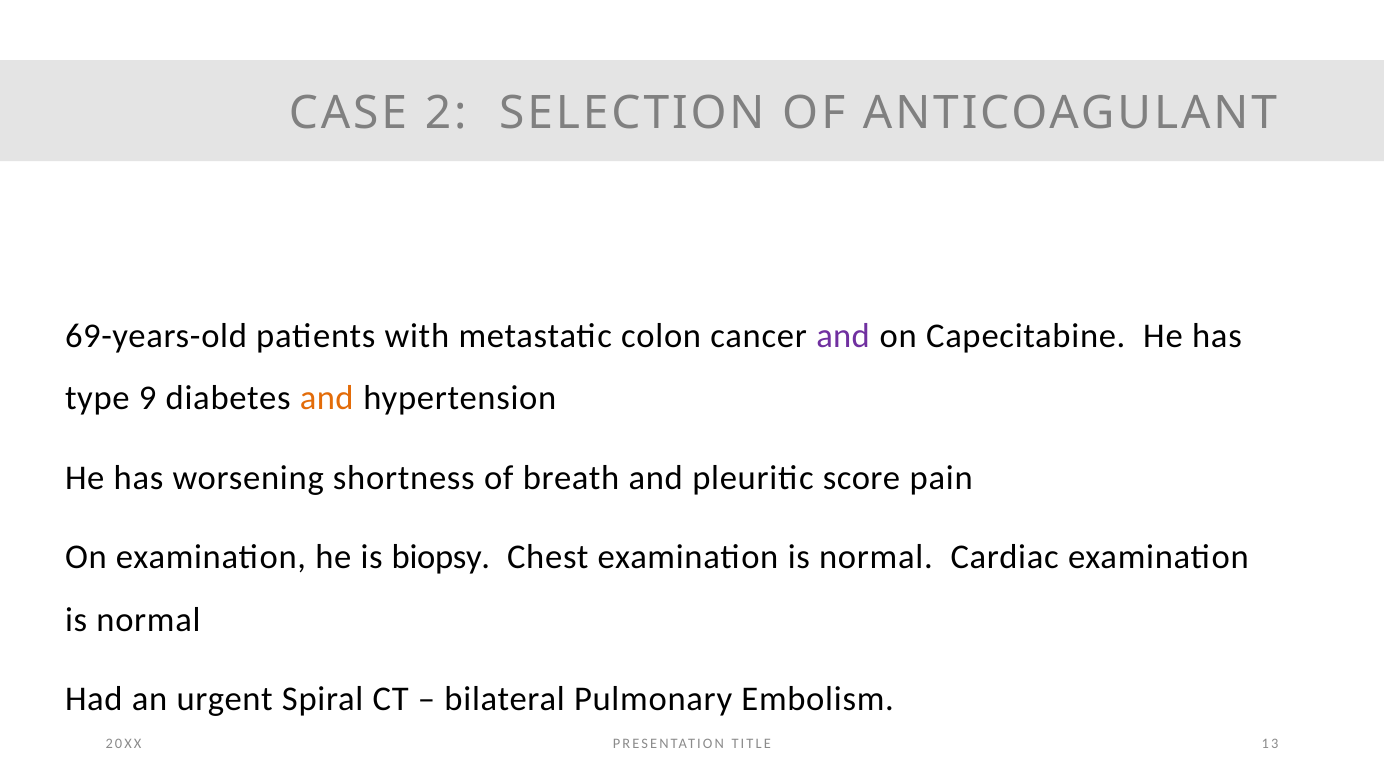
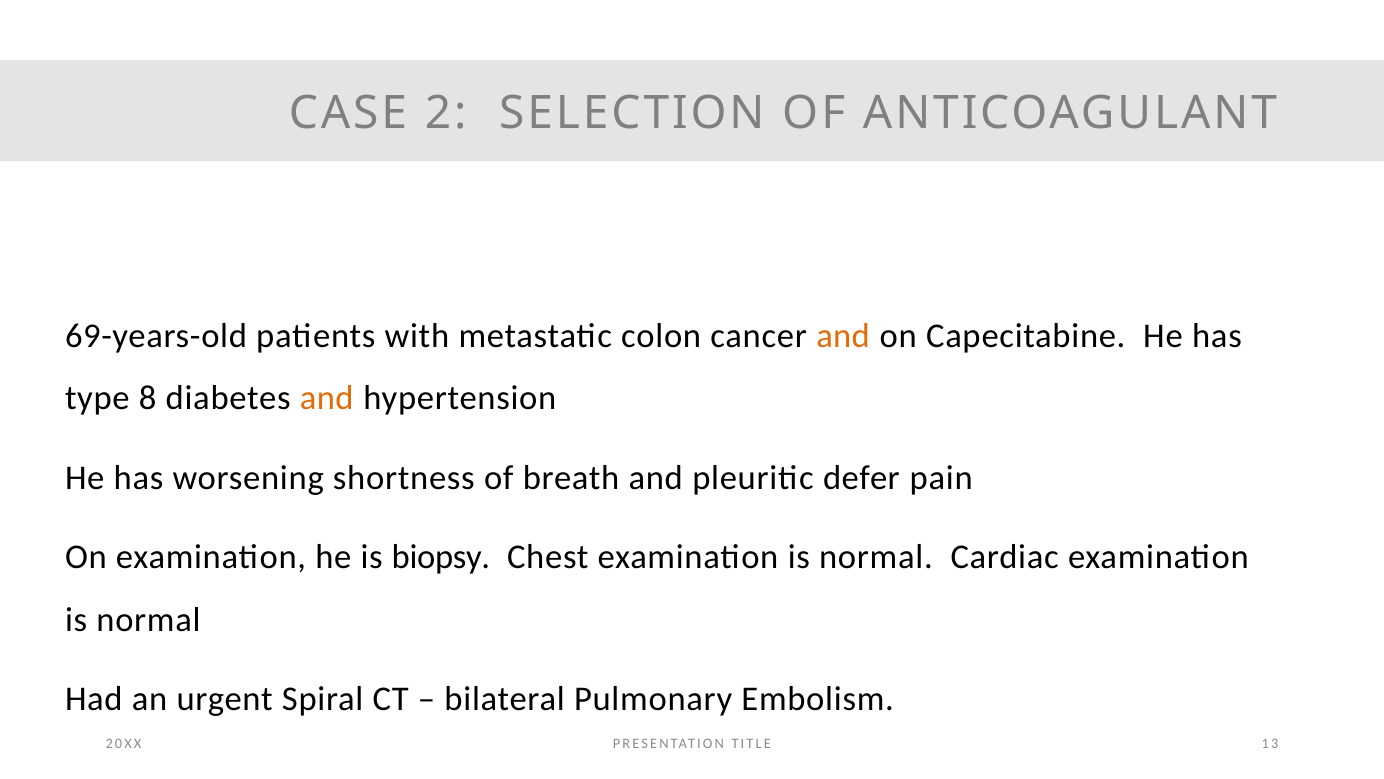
and colour: purple -> orange (843, 336)
9: 9 -> 8 (148, 398)
score: score -> defer (861, 477)
